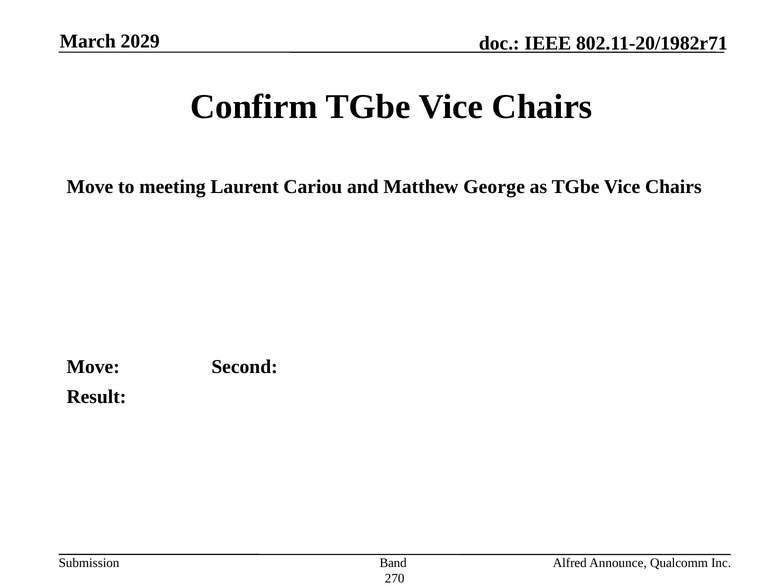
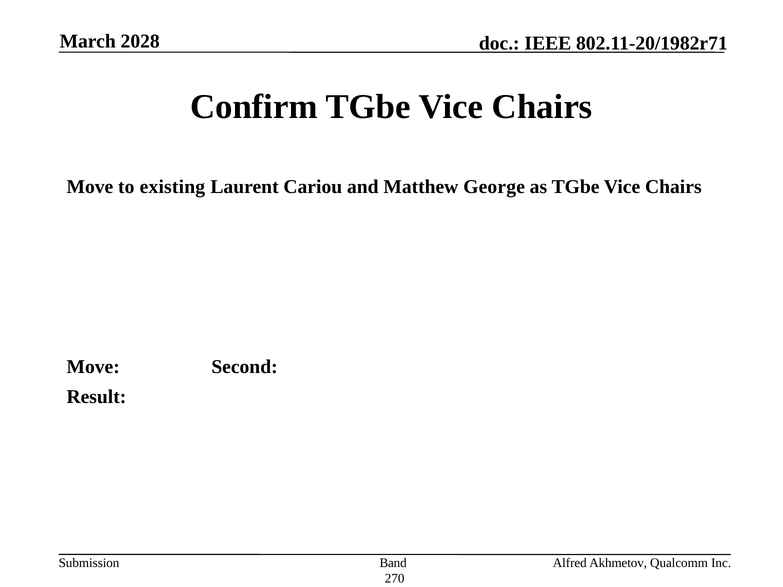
2029: 2029 -> 2028 (140, 42)
meeting: meeting -> existing (172, 187)
Announce: Announce -> Akhmetov (618, 563)
